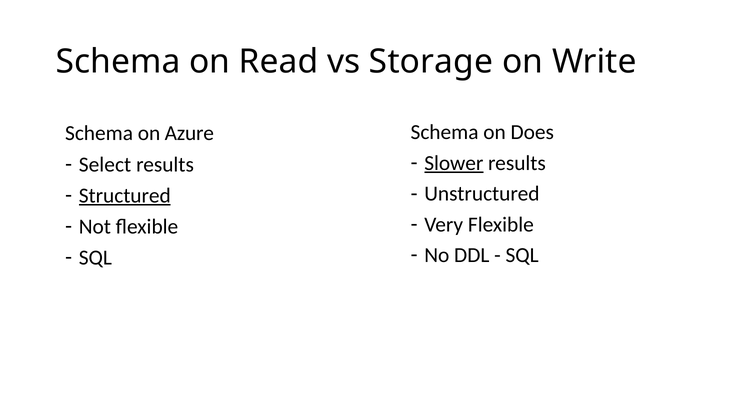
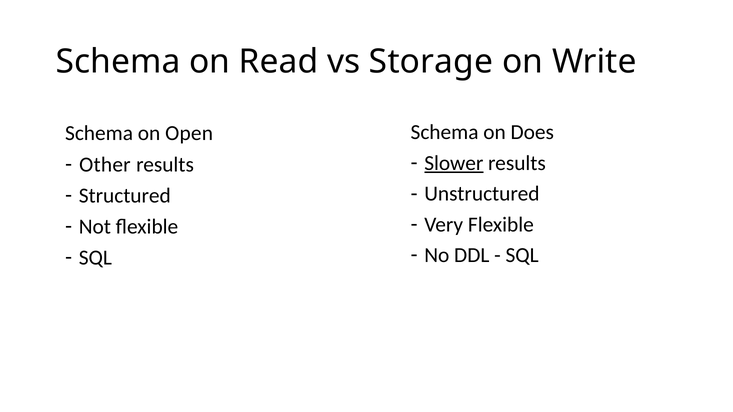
Azure: Azure -> Open (189, 133)
Select: Select -> Other (105, 165)
Structured underline: present -> none (125, 196)
